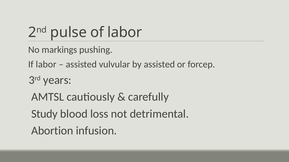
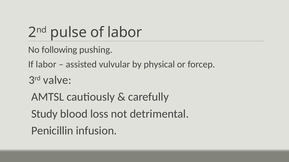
markings: markings -> following (59, 50)
by assisted: assisted -> physical (159, 65)
years: years -> valve (57, 80)
Abortion: Abortion -> Penicillin (52, 131)
